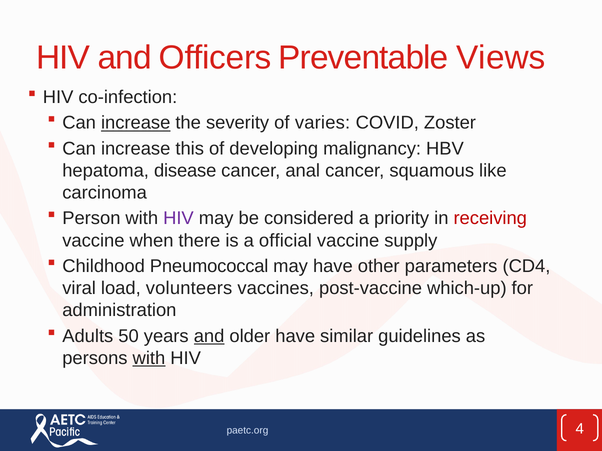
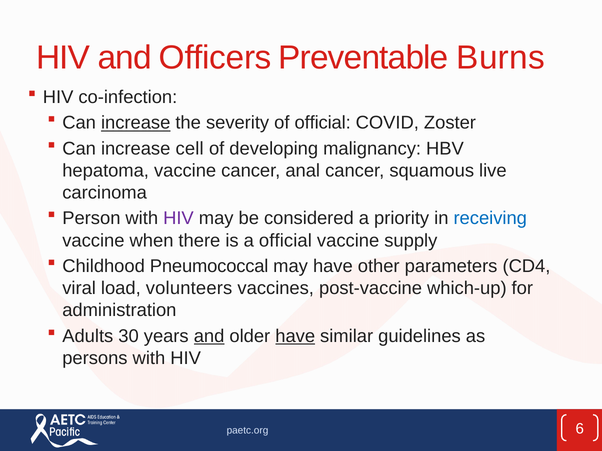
Views: Views -> Burns (501, 58)
of varies: varies -> official (323, 123)
this: this -> cell (190, 149)
hepatoma disease: disease -> vaccine (185, 171)
like: like -> live (493, 171)
receiving colour: red -> blue (490, 219)
50: 50 -> 30 (129, 336)
have underline: none -> present (295, 336)
with underline: present -> none (149, 358)
4: 4 -> 6 (580, 429)
